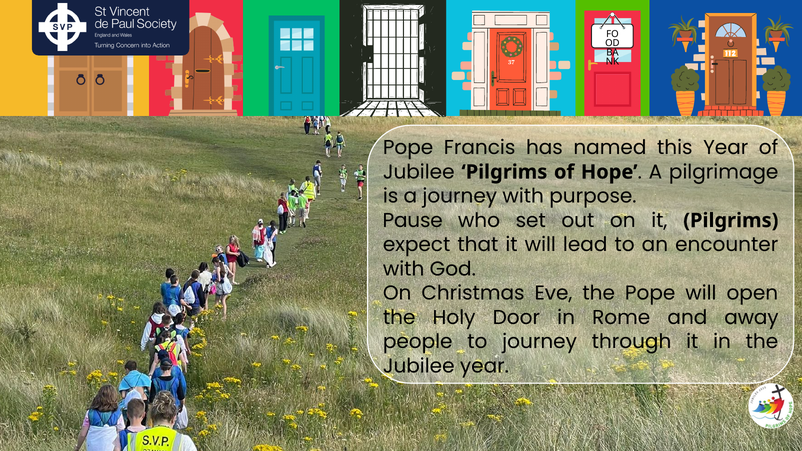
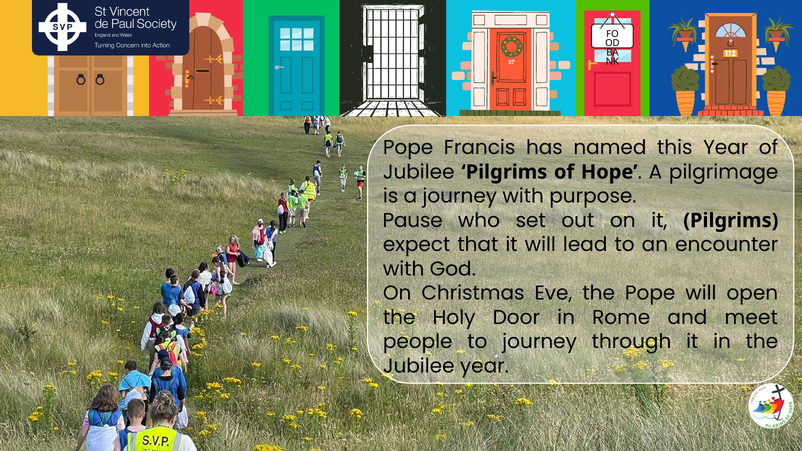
away: away -> meet (751, 318)
